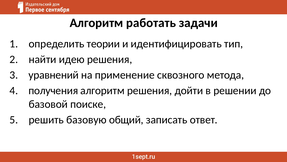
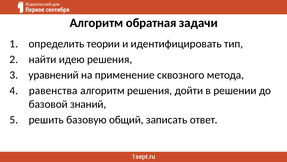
работать: работать -> обратная (151, 23)
получения: получения -> равенства (53, 90)
поиске: поиске -> знаний (88, 104)
